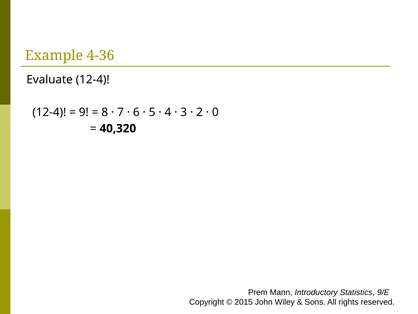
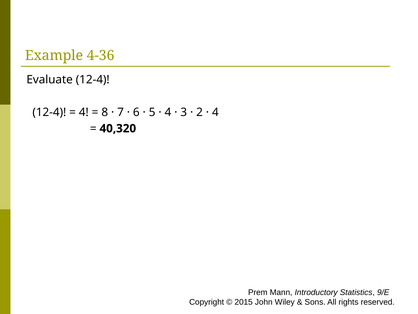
9: 9 -> 4 (84, 112)
0: 0 -> 4 (215, 112)
